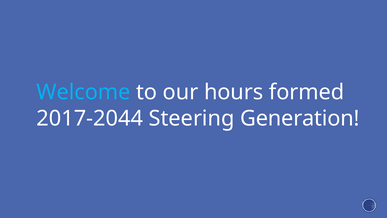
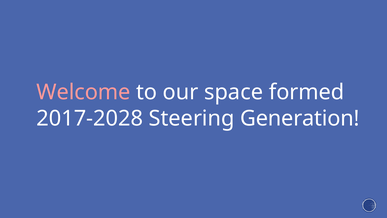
Welcome colour: light blue -> pink (83, 92)
hours: hours -> space (234, 92)
2017-2044: 2017-2044 -> 2017-2028 (90, 118)
